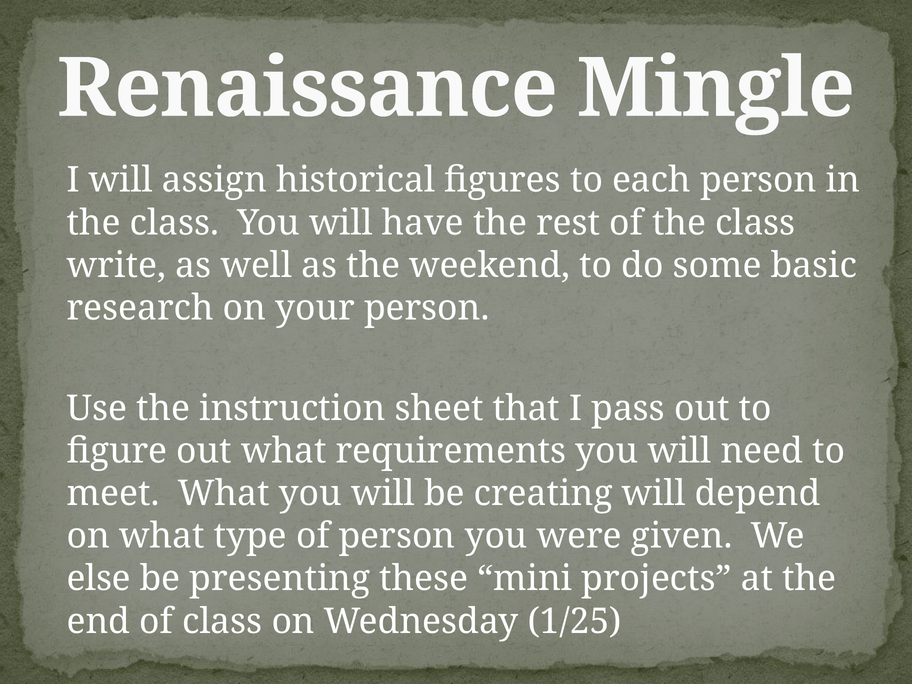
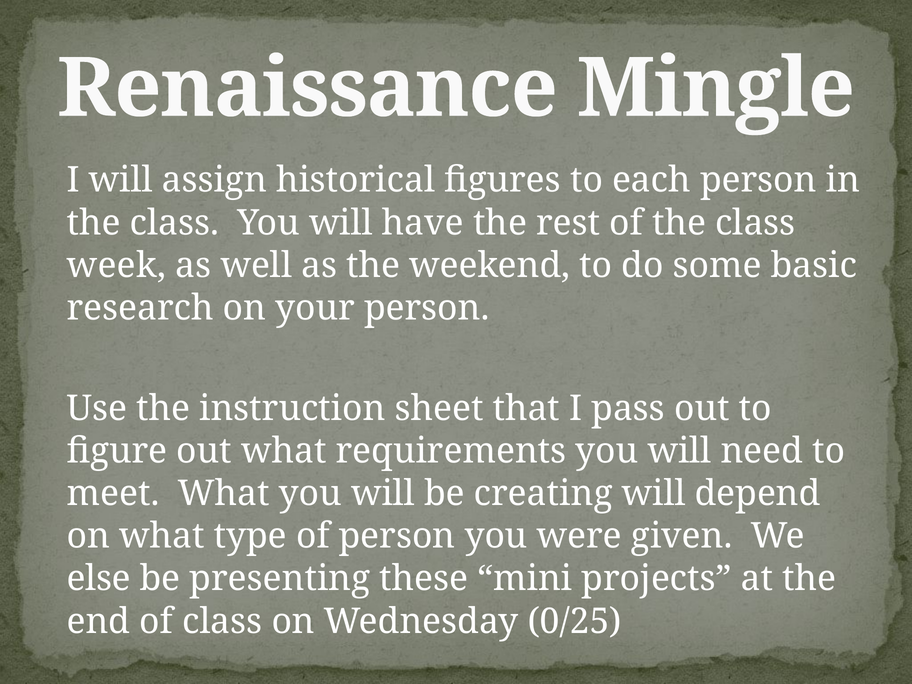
write: write -> week (116, 265)
1/25: 1/25 -> 0/25 (575, 621)
